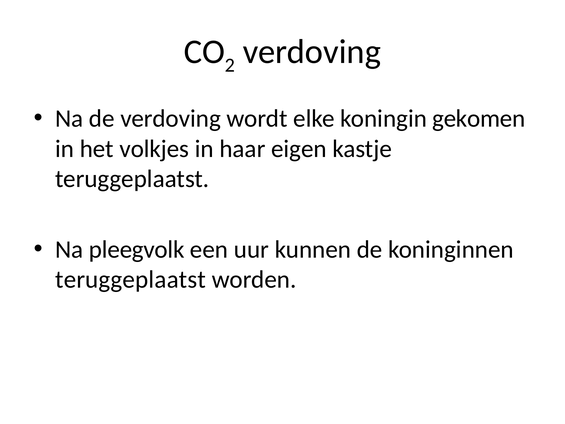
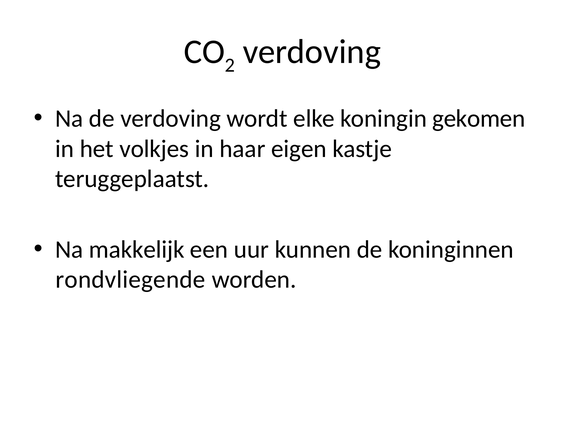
pleegvolk: pleegvolk -> makkelijk (137, 249)
teruggeplaatst: teruggeplaatst -> rondvliegende (130, 279)
